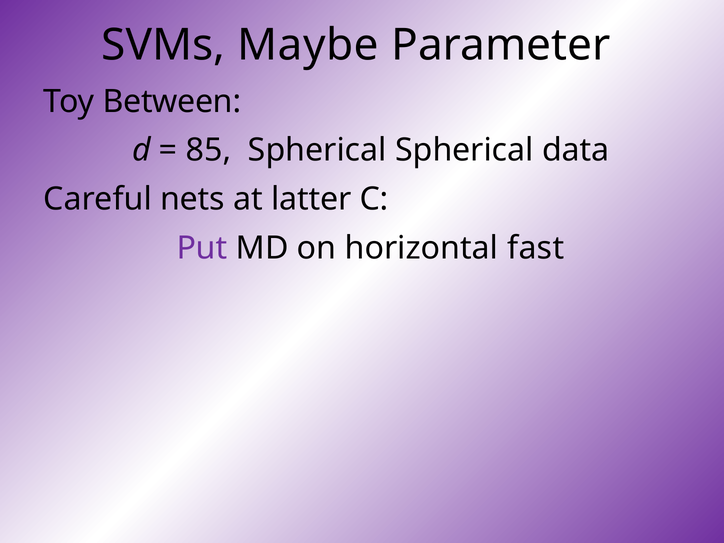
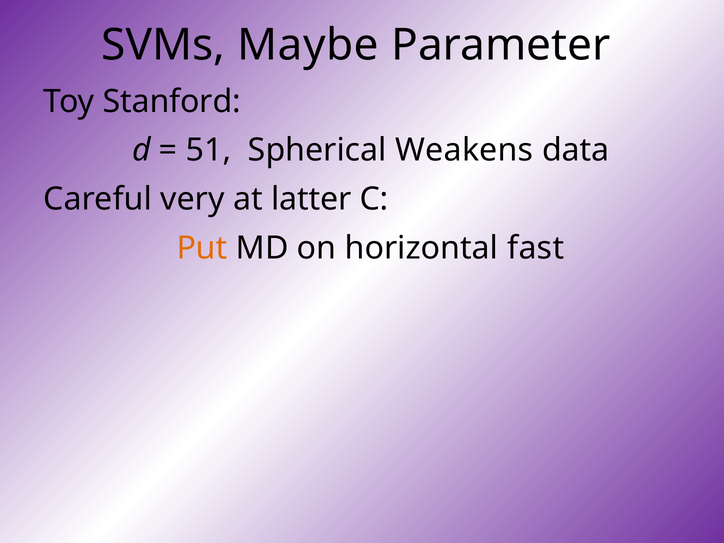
Between: Between -> Stanford (172, 101)
85: 85 -> 51 (208, 150)
Spherical Spherical: Spherical -> Weakens (464, 150)
nets: nets -> very (192, 199)
Put colour: purple -> orange (202, 248)
